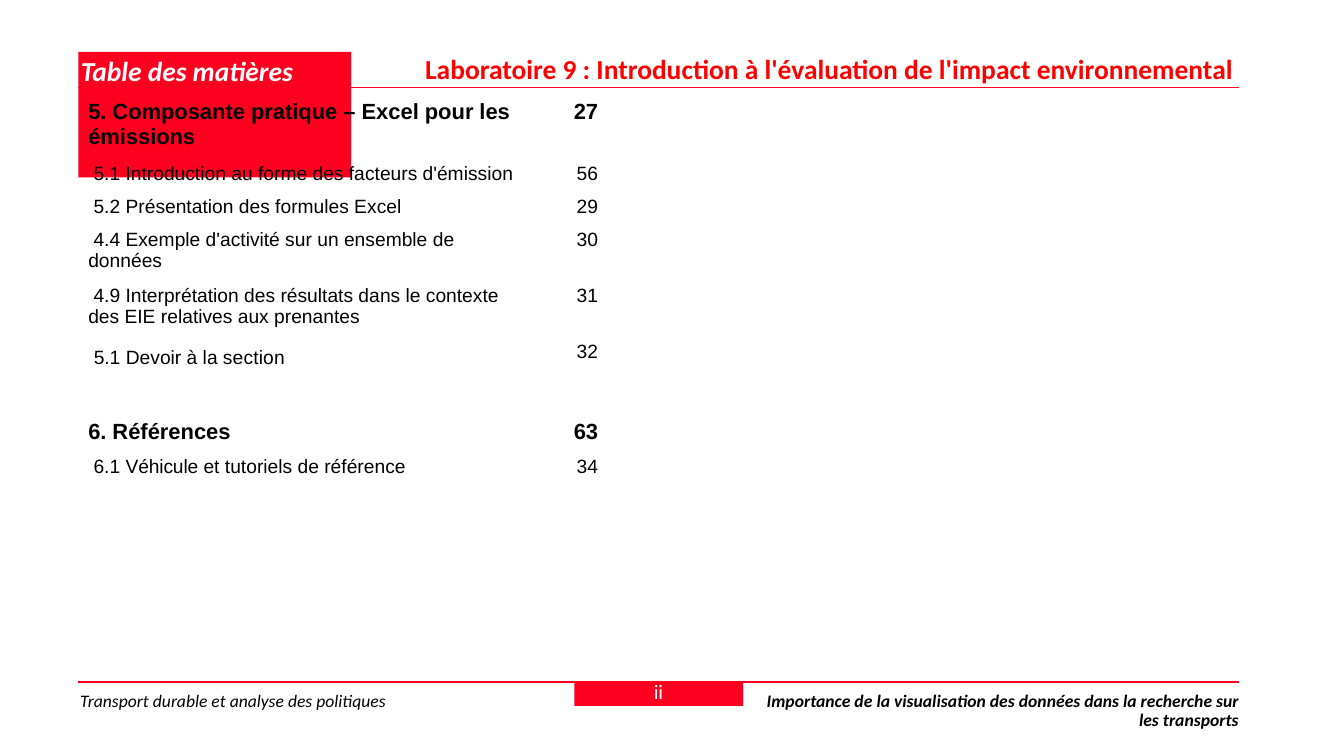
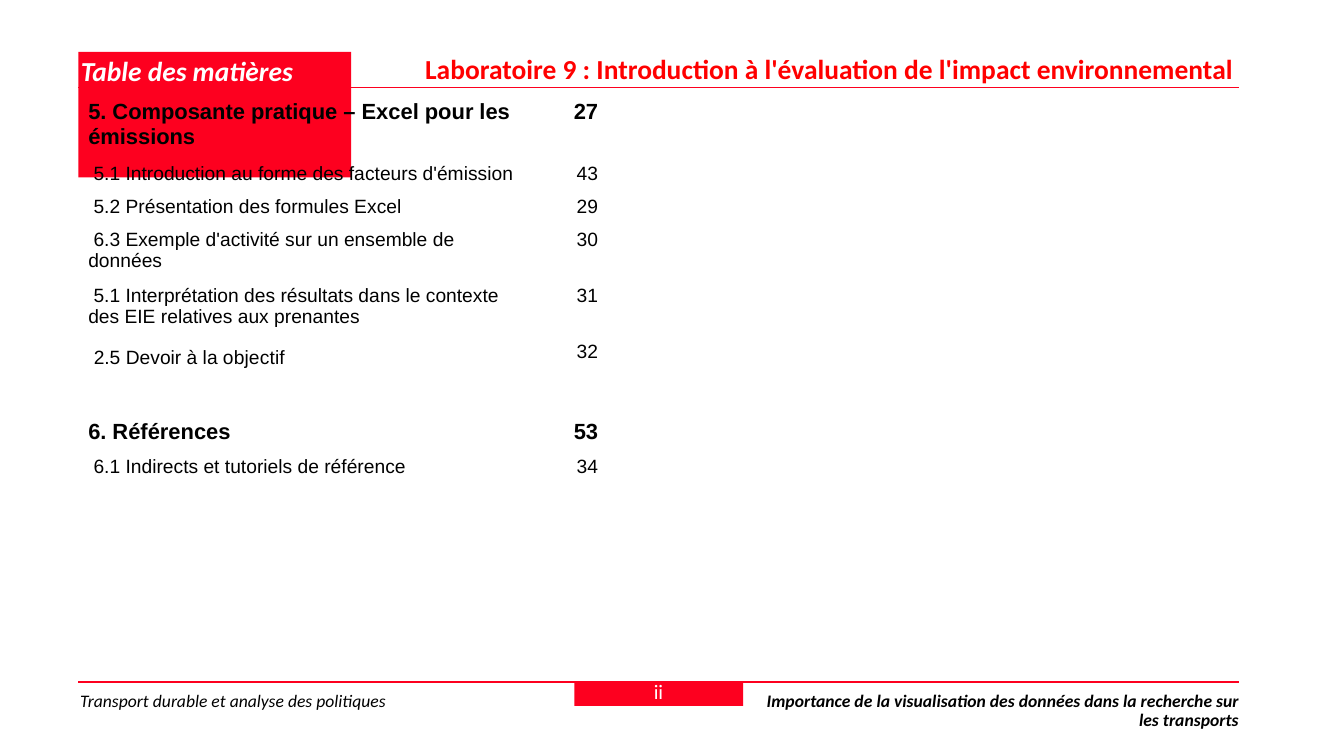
56: 56 -> 43 (587, 174)
4.4: 4.4 -> 6.3 (107, 240)
4.9: 4.9 -> 5.1 (107, 296)
5.1: 5.1 -> 2.5 (107, 358)
section: section -> objectif (254, 358)
63: 63 -> 53 (586, 432)
Véhicule: Véhicule -> Indirects (162, 467)
